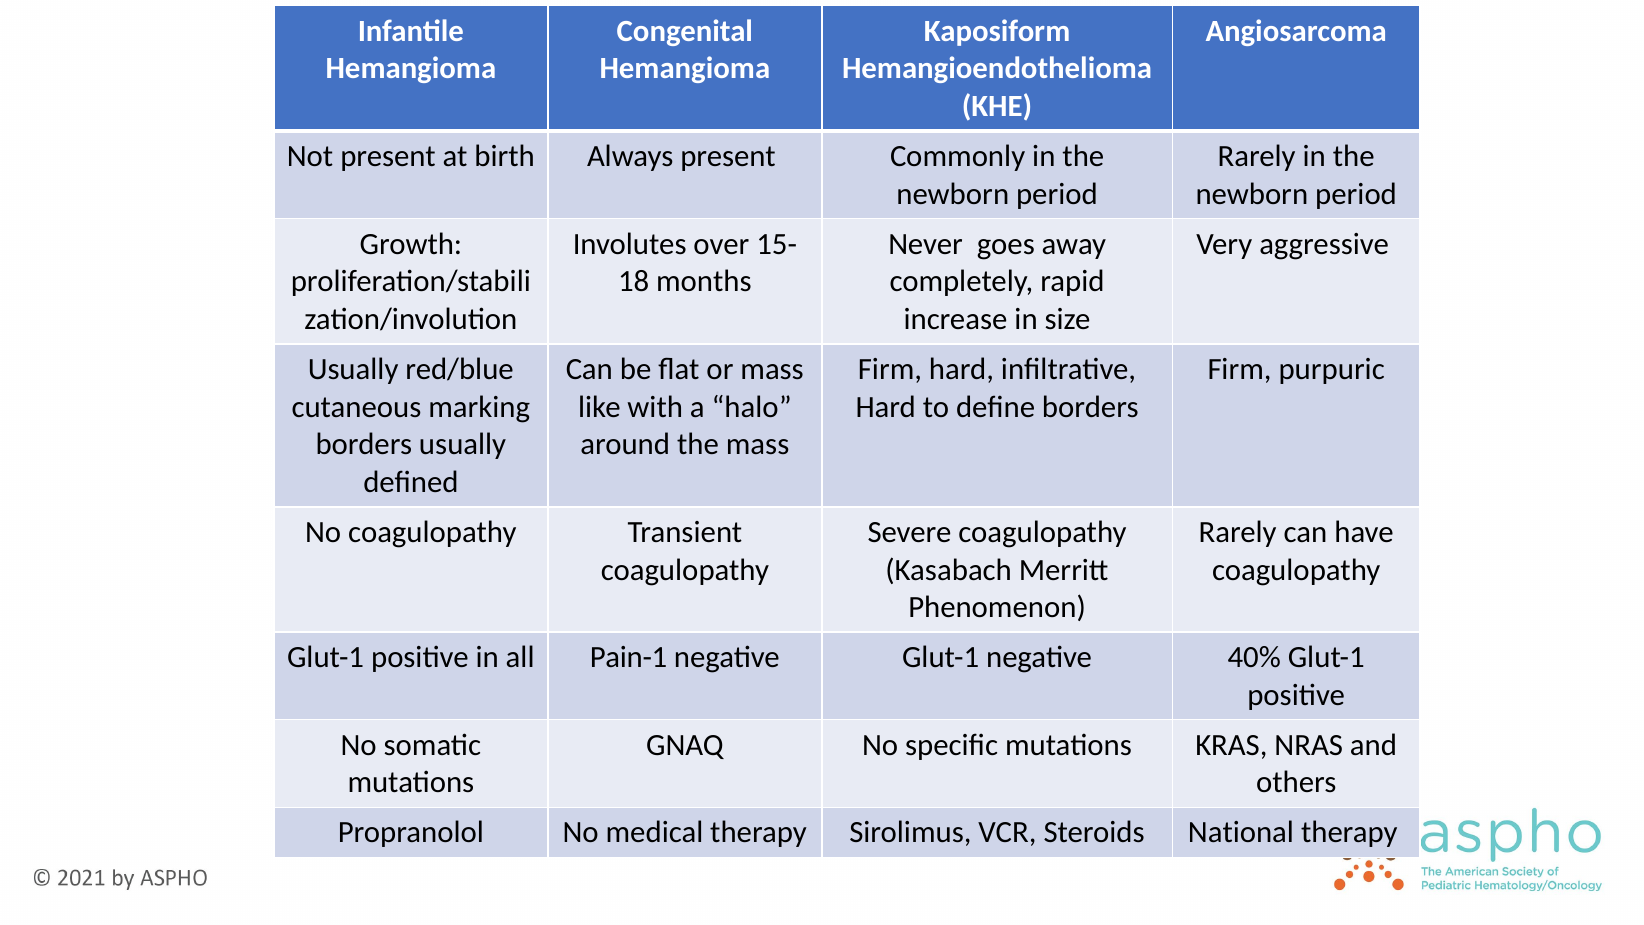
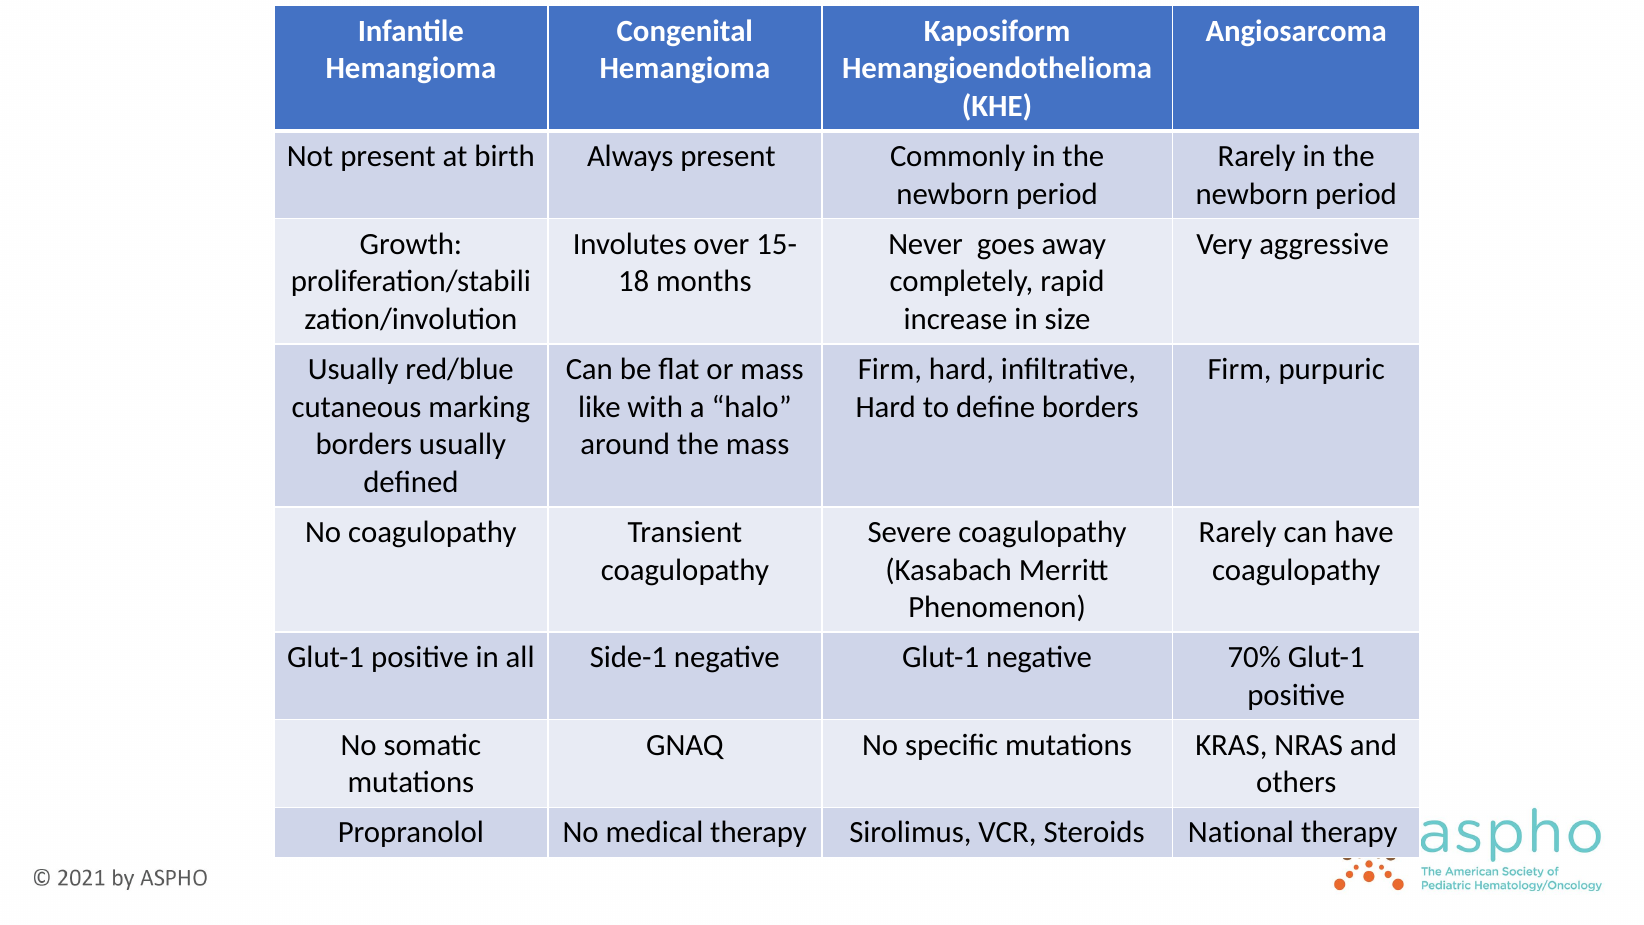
Pain-1: Pain-1 -> Side-1 (628, 657)
40%: 40% -> 70% (1254, 657)
